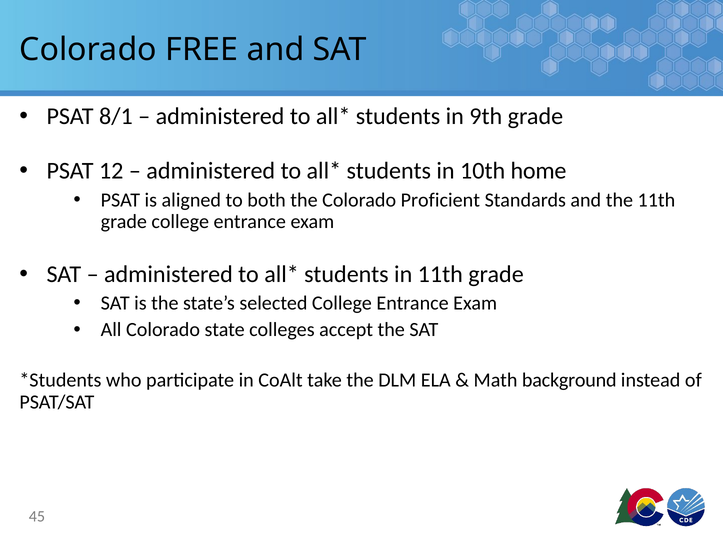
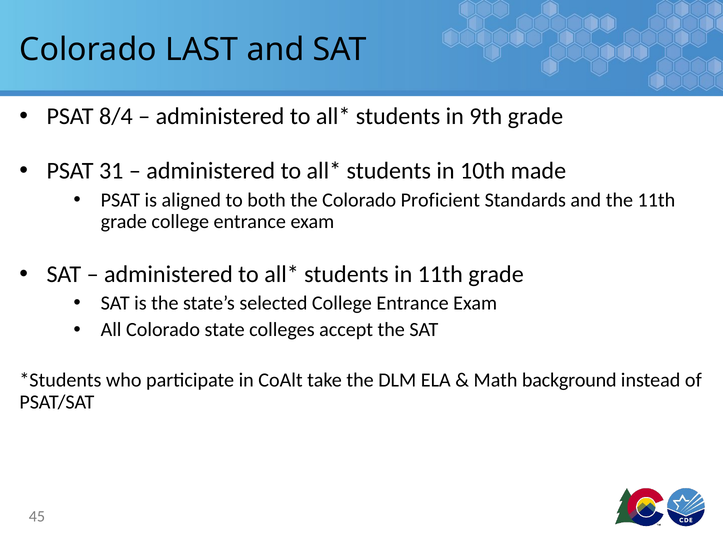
FREE: FREE -> LAST (202, 50)
8/1: 8/1 -> 8/4 (116, 116)
12: 12 -> 31 (111, 171)
home: home -> made (538, 171)
